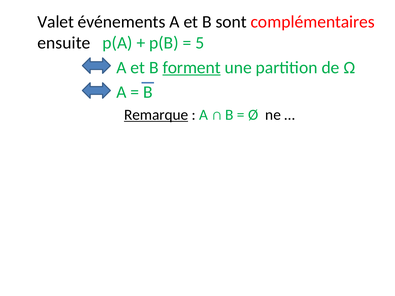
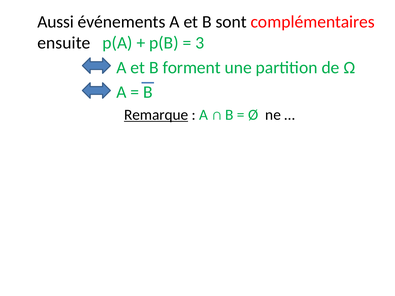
Valet: Valet -> Aussi (56, 22)
5: 5 -> 3 (200, 43)
forment underline: present -> none (192, 68)
